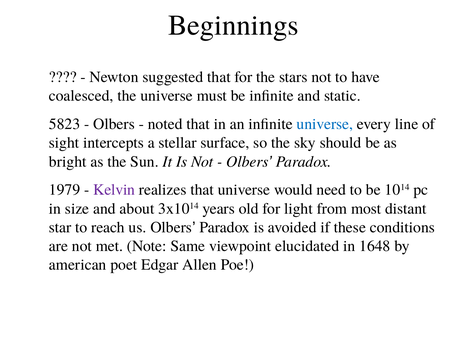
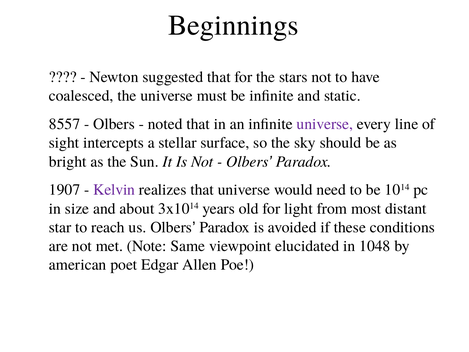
5823: 5823 -> 8557 (65, 124)
universe colour: blue -> purple (325, 124)
1979: 1979 -> 1907 (65, 190)
1648: 1648 -> 1048 (375, 246)
